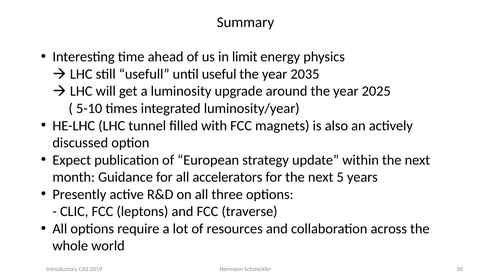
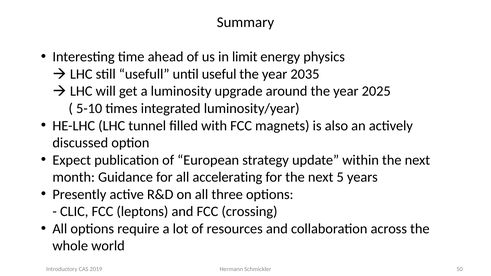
accelerators: accelerators -> accelerating (227, 177)
traverse: traverse -> crossing (249, 212)
